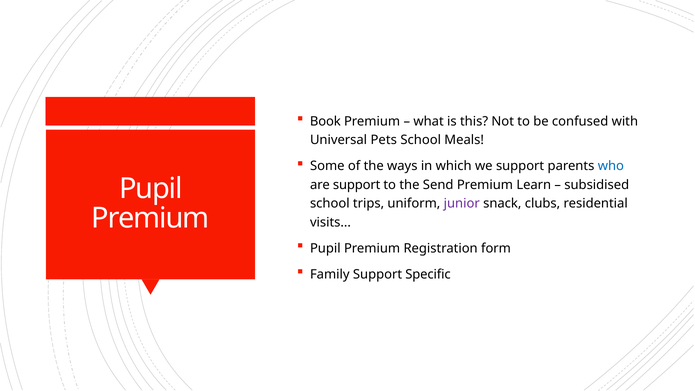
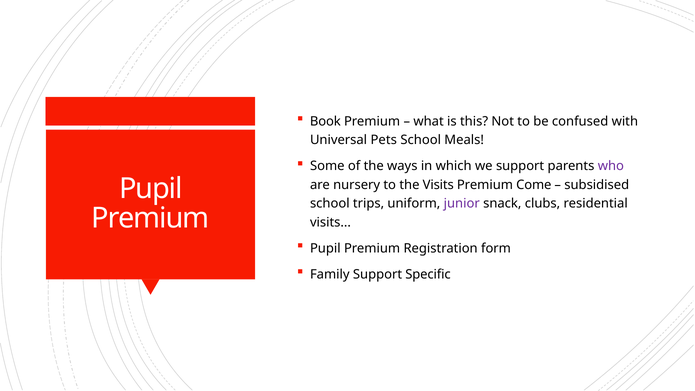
who colour: blue -> purple (611, 166)
are support: support -> nursery (357, 185)
the Send: Send -> Visits (438, 185)
Learn: Learn -> Come (534, 185)
